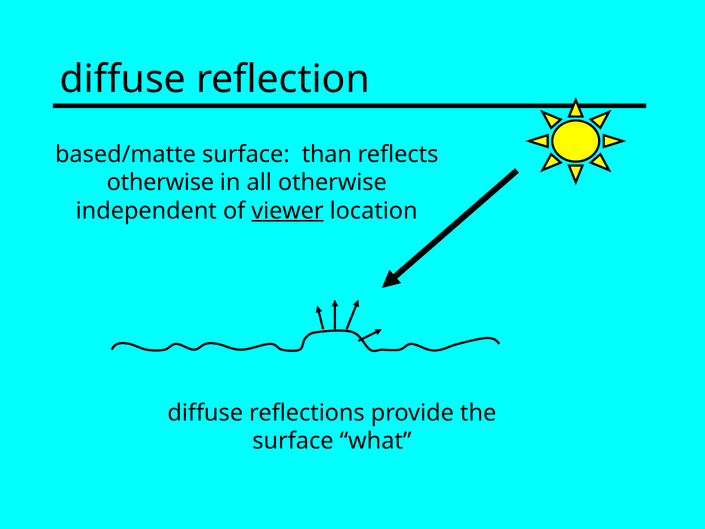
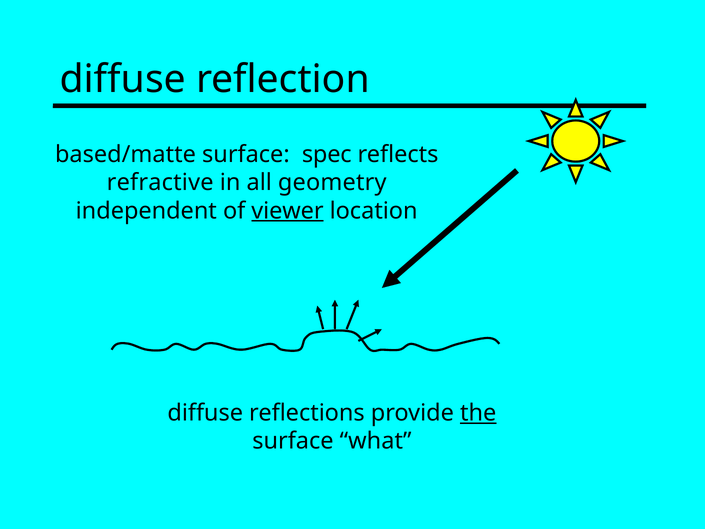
than: than -> spec (327, 154)
otherwise: otherwise -> refractive (160, 183)
all otherwise: otherwise -> geometry (332, 183)
the underline: none -> present (478, 413)
